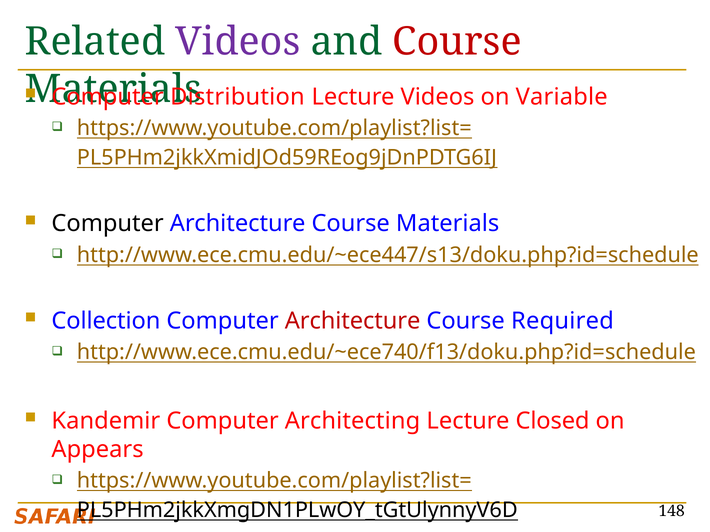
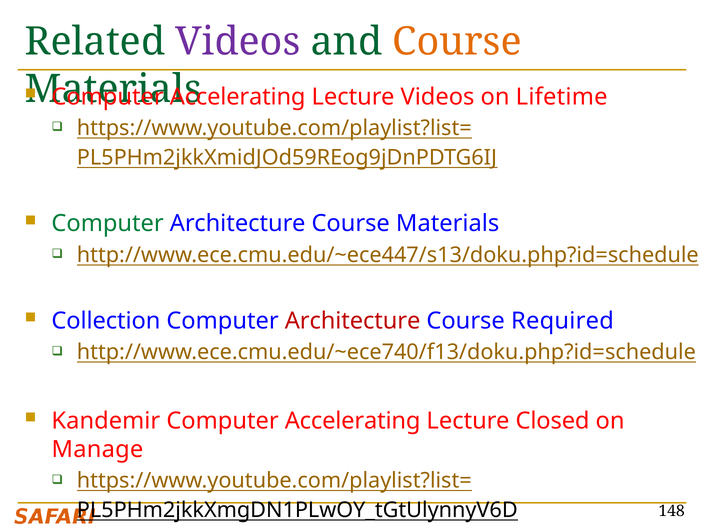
Course colour: red -> orange (457, 42)
Distribution: Distribution -> Accelerating (238, 97)
Variable: Variable -> Lifetime (562, 97)
Computer colour: black -> green (108, 224)
Architecting: Architecting -> Accelerating (353, 421)
Appears: Appears -> Manage (97, 450)
